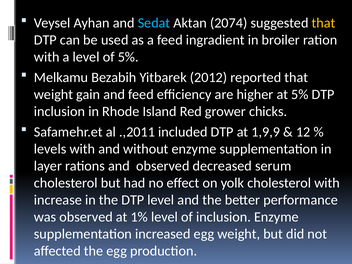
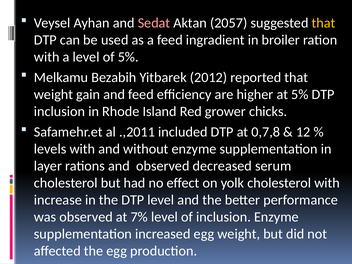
Sedat colour: light blue -> pink (154, 23)
2074: 2074 -> 2057 (229, 23)
1,9,9: 1,9,9 -> 0,7,8 (266, 132)
1%: 1% -> 7% (139, 217)
